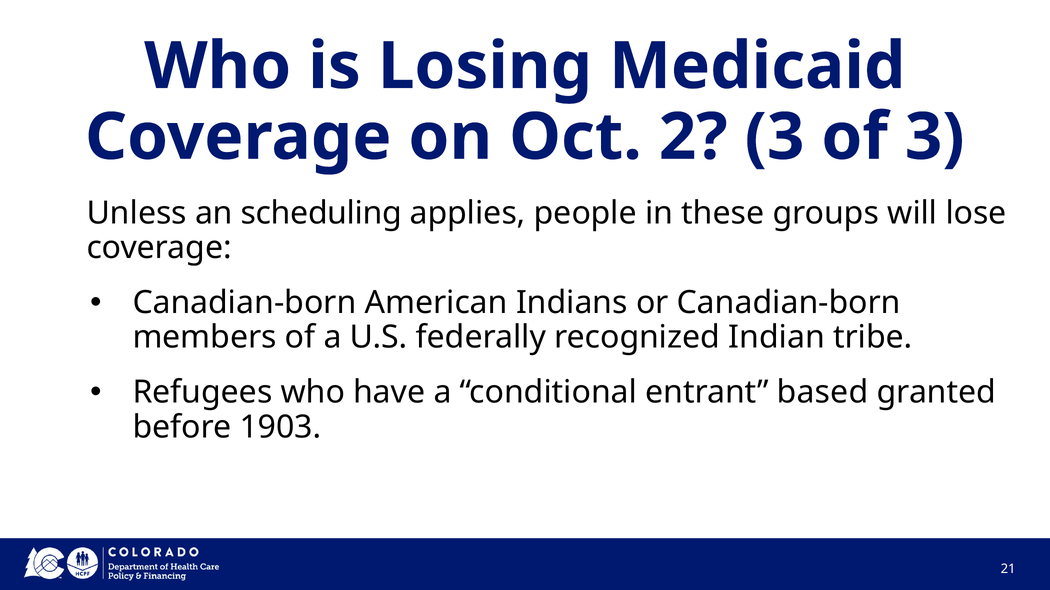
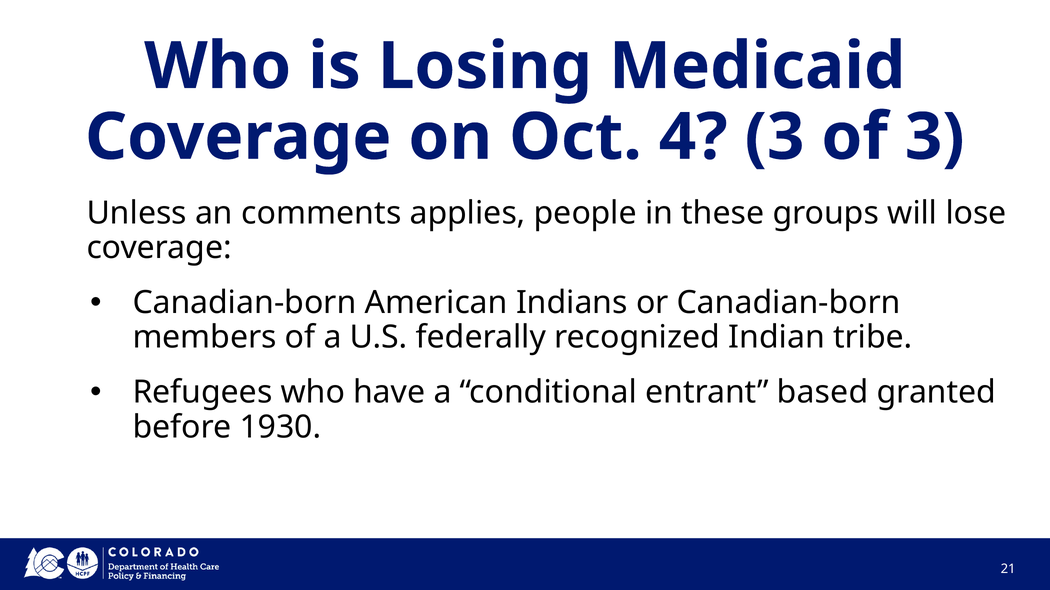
2: 2 -> 4 (693, 137)
scheduling: scheduling -> comments (321, 213)
1903: 1903 -> 1930 (280, 427)
